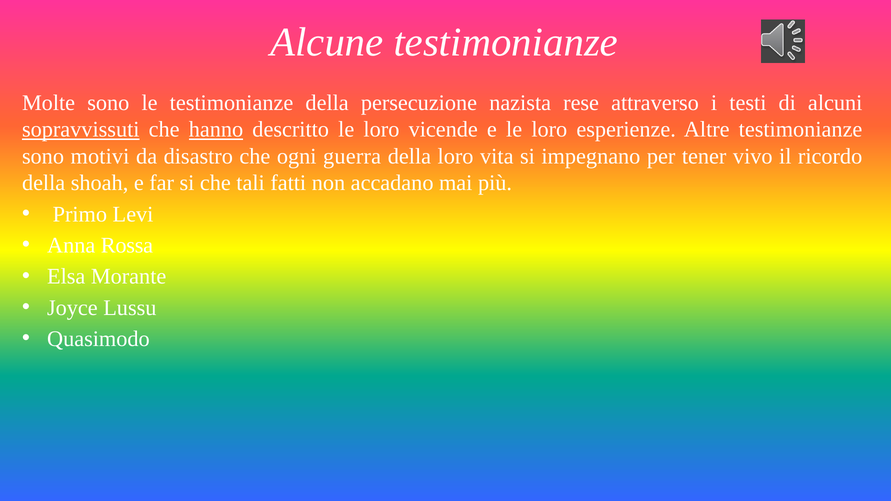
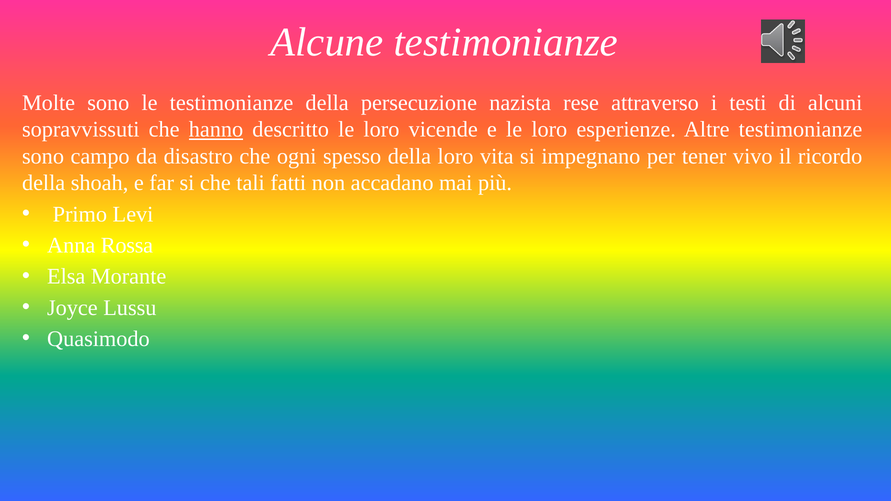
sopravvissuti underline: present -> none (81, 130)
motivi: motivi -> campo (100, 156)
guerra: guerra -> spesso (352, 156)
